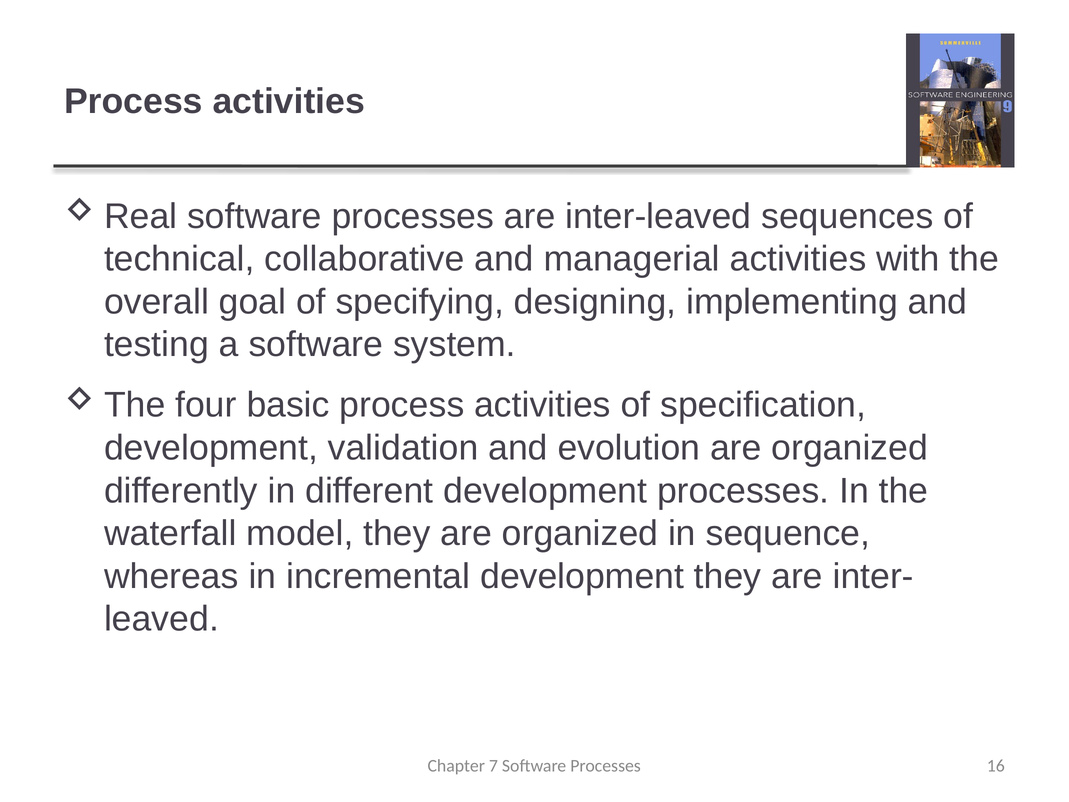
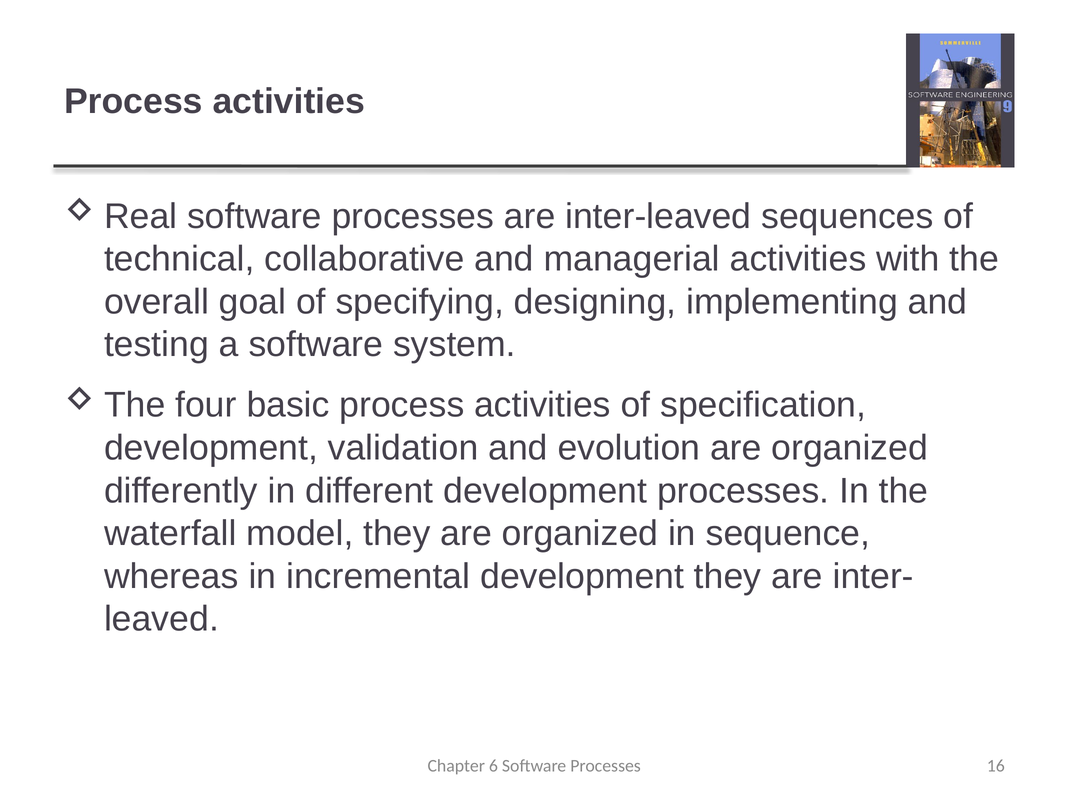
7: 7 -> 6 (493, 766)
